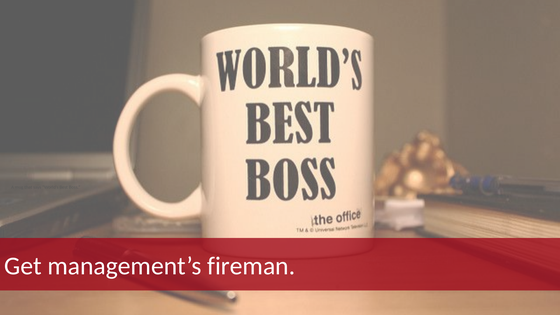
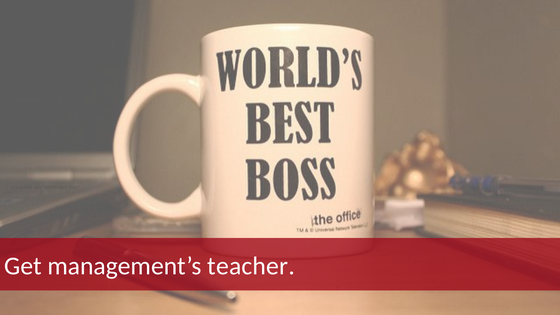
fireman: fireman -> teacher (251, 266)
